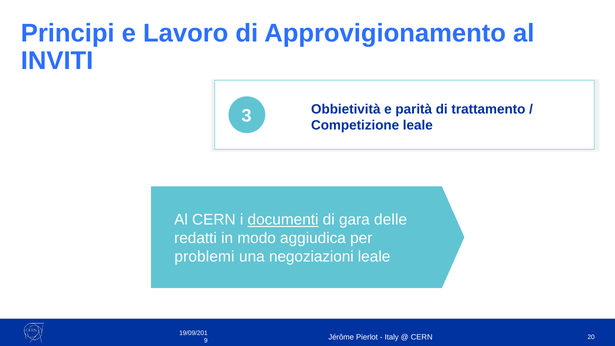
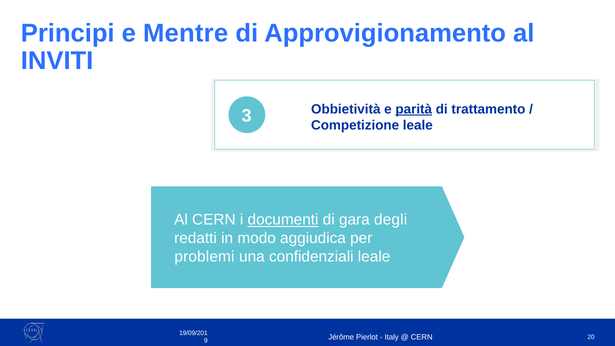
Lavoro: Lavoro -> Mentre (186, 33)
parità underline: none -> present (414, 109)
delle: delle -> degli (391, 220)
negoziazioni: negoziazioni -> confidenziali (311, 257)
